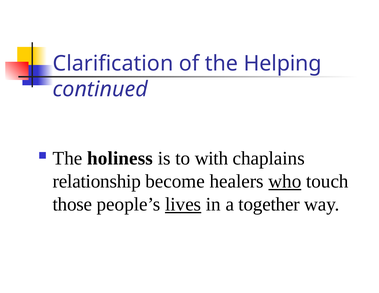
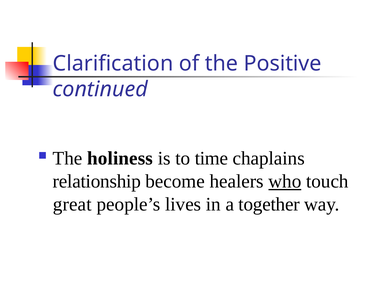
Helping: Helping -> Positive (283, 63)
with: with -> time (211, 158)
those: those -> great (72, 204)
lives underline: present -> none (183, 204)
